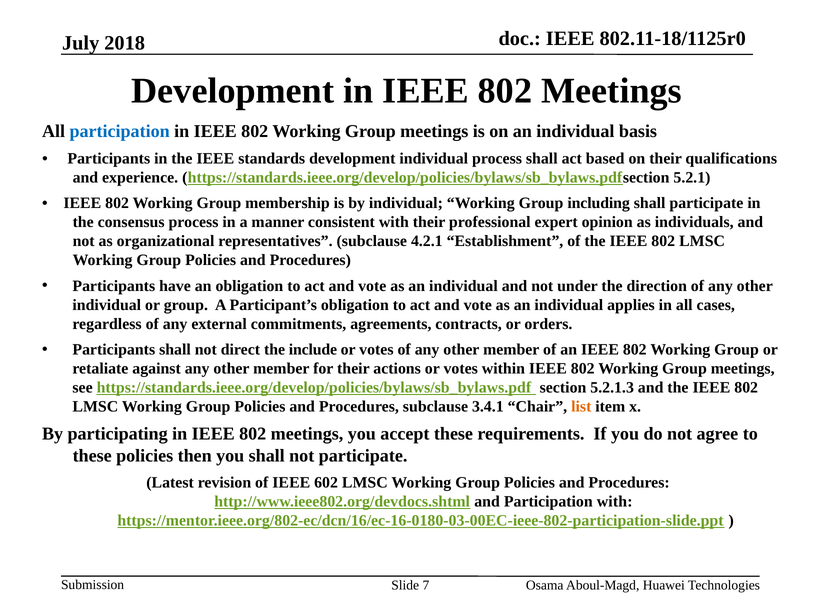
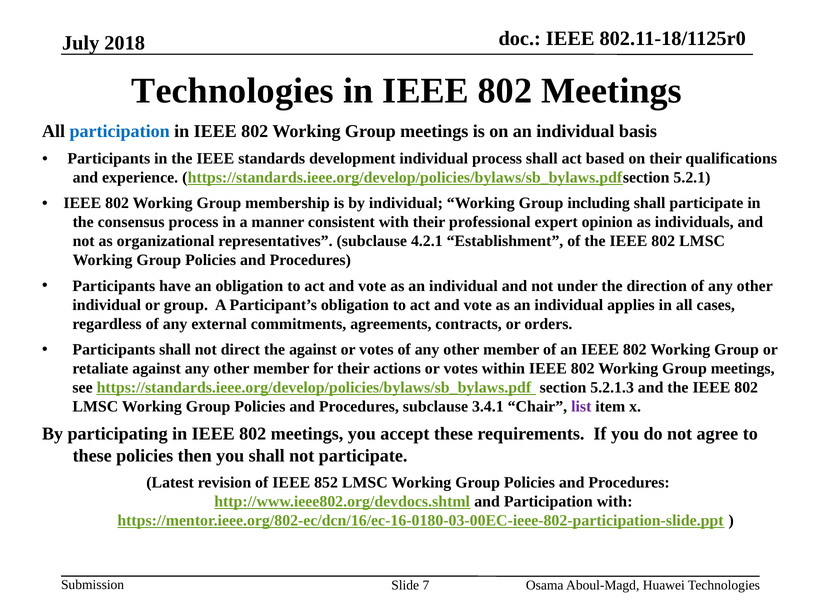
Development: Development -> Technologies (233, 91)
the include: include -> against (313, 350)
list colour: orange -> purple (581, 407)
602: 602 -> 852 (326, 483)
